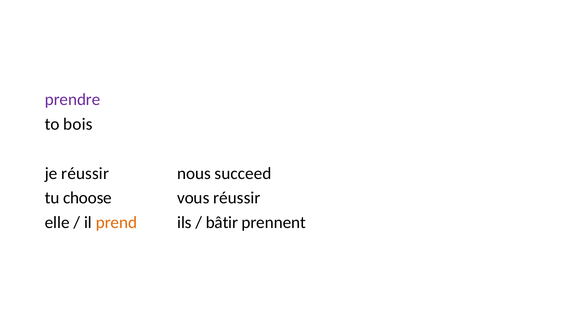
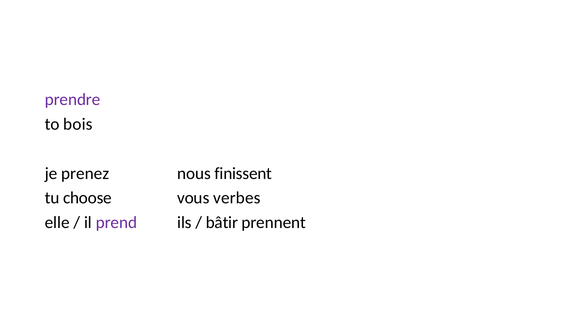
je réussir: réussir -> prenez (85, 173)
succeed: succeed -> finissent (243, 173)
vous réussir: réussir -> verbes (237, 198)
prend colour: orange -> purple (116, 222)
